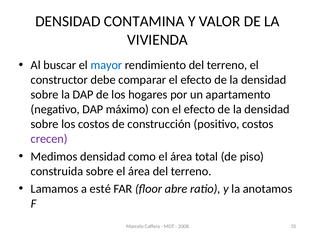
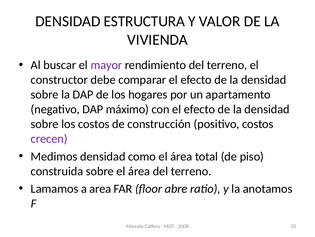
CONTAMINA: CONTAMINA -> ESTRUCTURA (144, 21)
mayor colour: blue -> purple (106, 65)
esté: esté -> area (100, 188)
